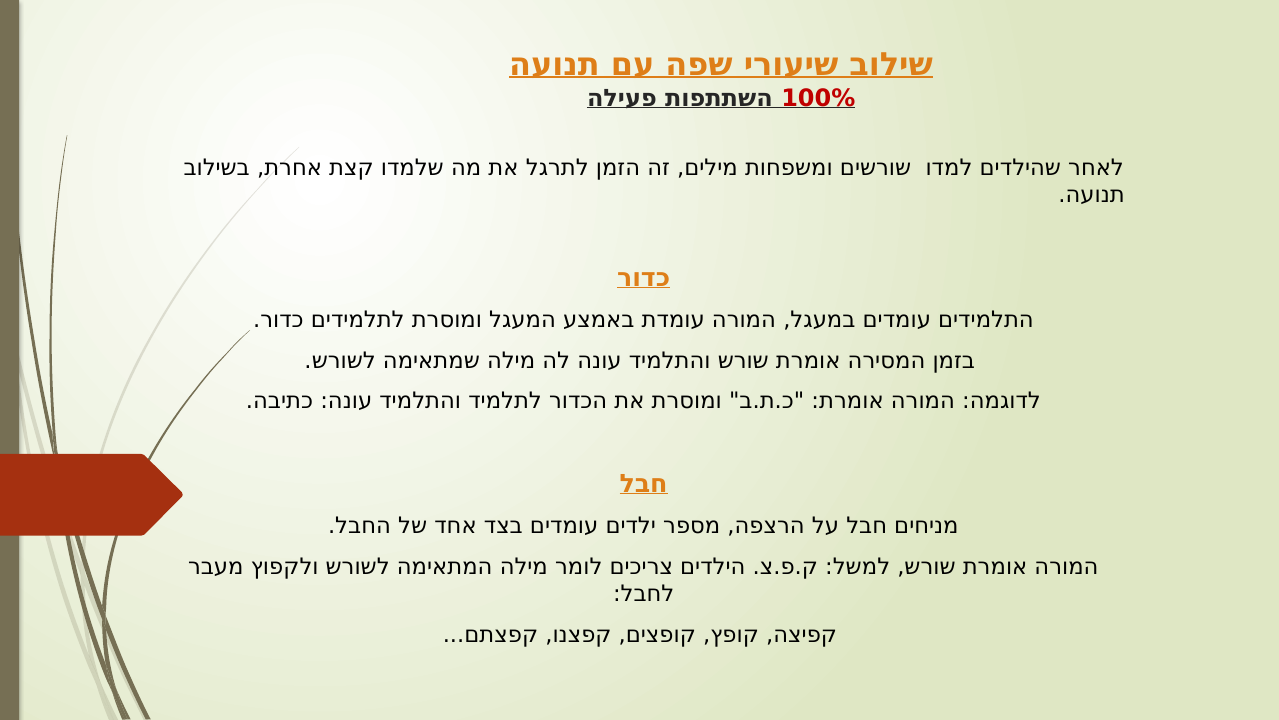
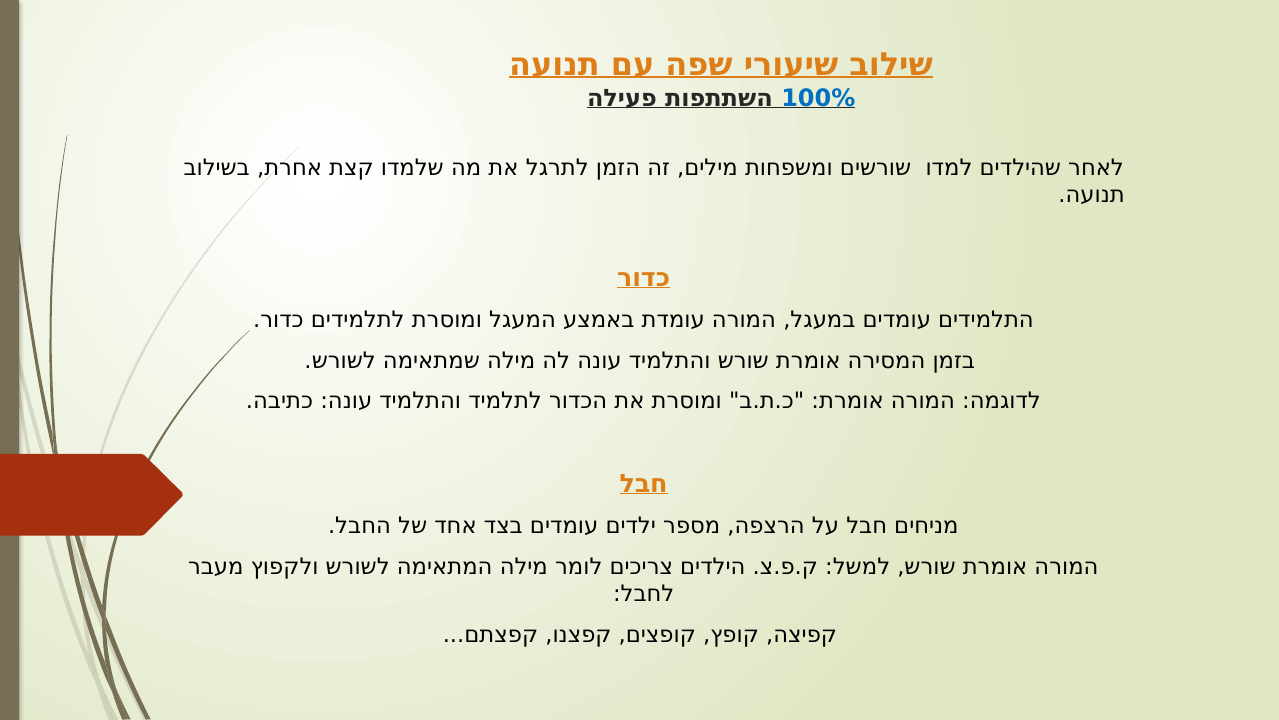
100% colour: red -> blue (818, 98)
